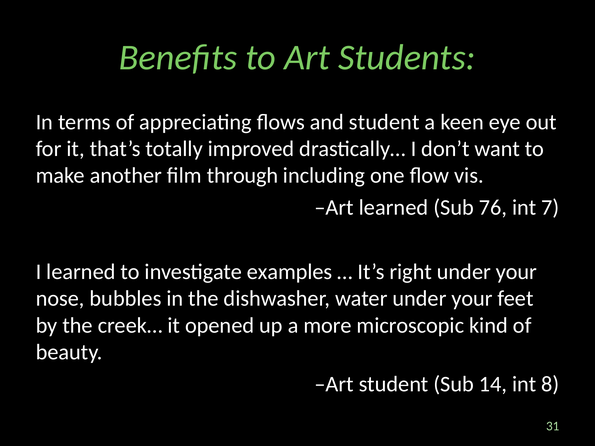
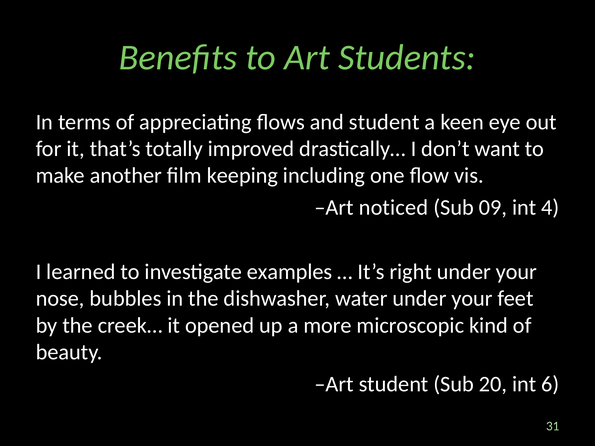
through: through -> keeping (242, 176)
Art learned: learned -> noticed (393, 208)
76: 76 -> 09 (493, 208)
7: 7 -> 4 (550, 208)
14: 14 -> 20 (493, 384)
8: 8 -> 6 (550, 384)
